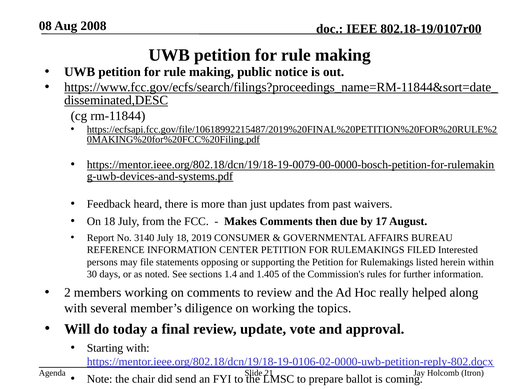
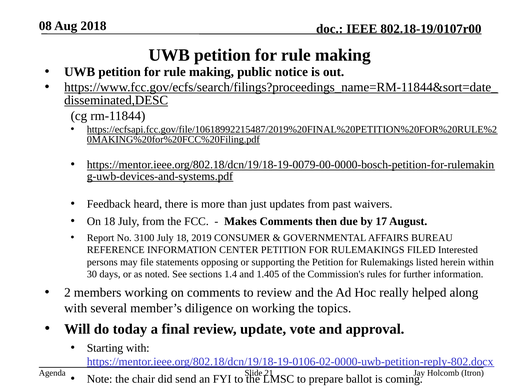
2008: 2008 -> 2018 (93, 26)
3140: 3140 -> 3100 (144, 238)
